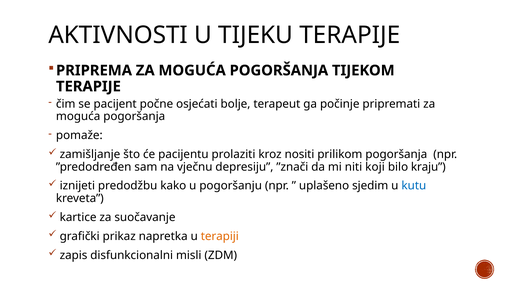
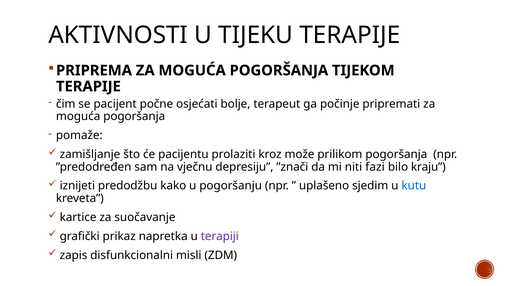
nositi: nositi -> može (300, 154)
koji: koji -> fazi (375, 167)
terapiji colour: orange -> purple (220, 236)
